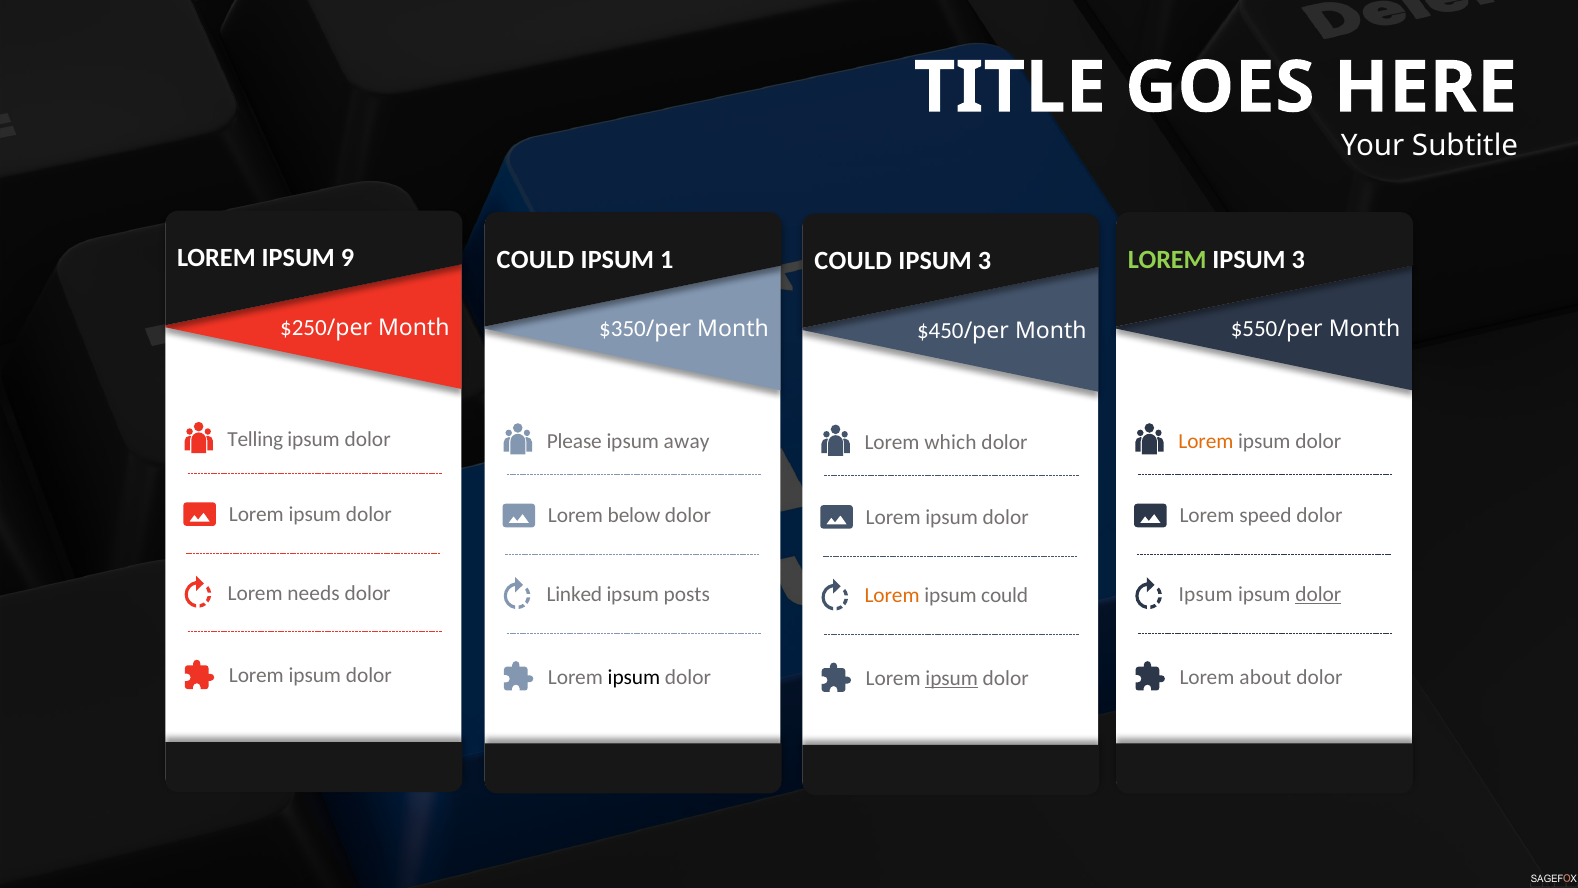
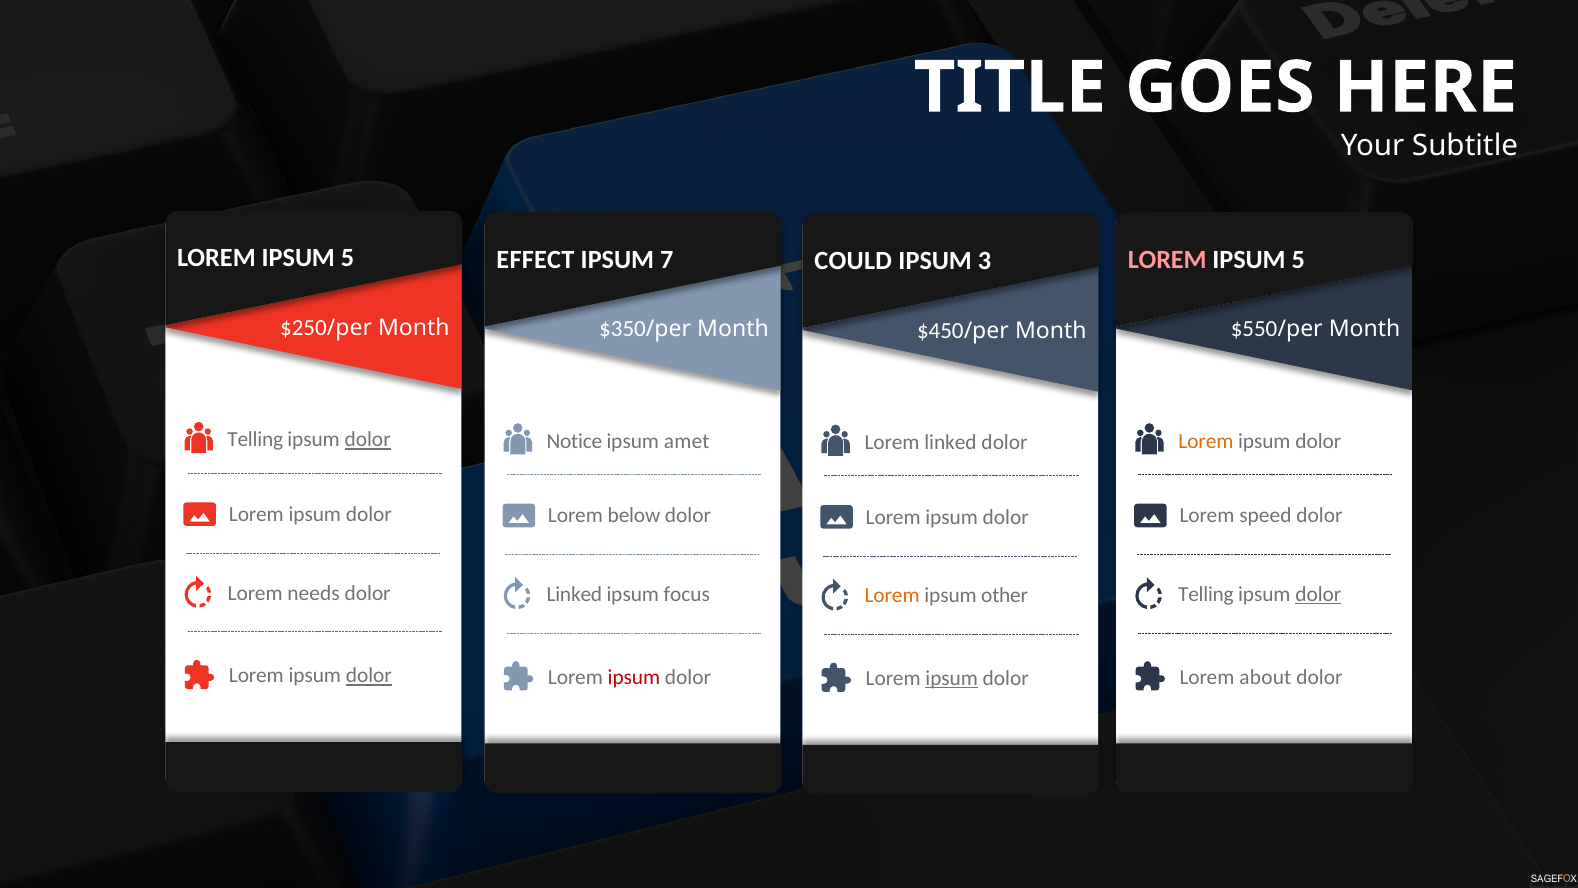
9: 9 -> 5 (348, 258)
COULD: COULD -> EFFECT (535, 259)
1: 1 -> 7 (667, 259)
LOREM colour: light green -> pink (1167, 259)
3: 3 -> 5 (1298, 259)
dolor underline: none -> present (368, 440)
Please: Please -> Notice (574, 441)
away: away -> amet (687, 441)
Lorem which: which -> linked (951, 442)
posts: posts -> focus (687, 594)
Ipsum: Ipsum -> Telling (1206, 594)
ipsum could: could -> other (1005, 596)
dolor underline: none -> present (369, 675)
ipsum colour: black -> red (634, 677)
